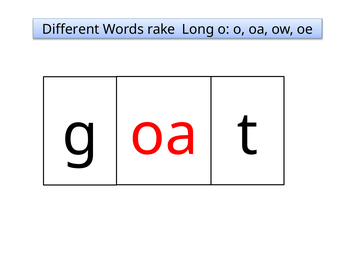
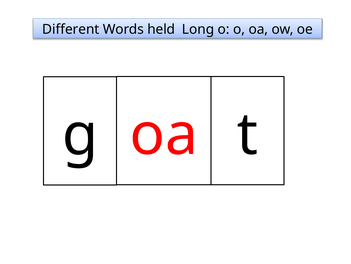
rake: rake -> held (161, 29)
